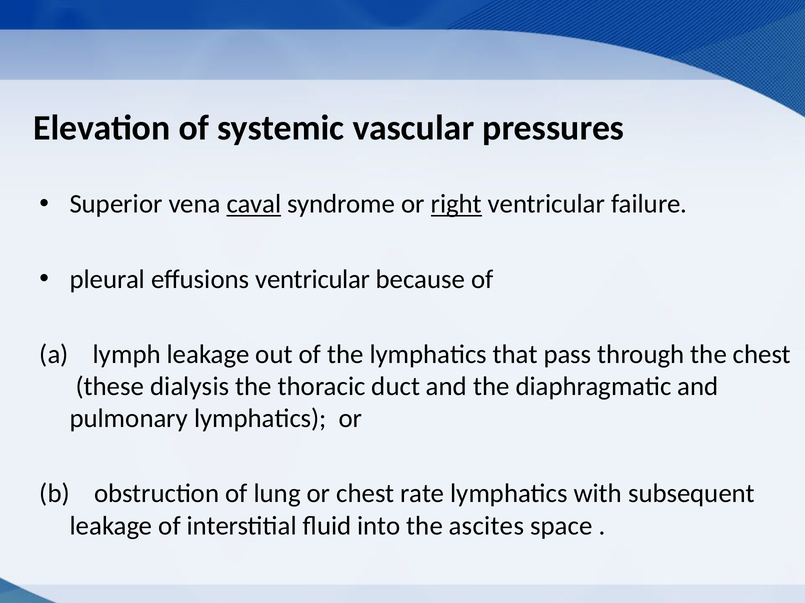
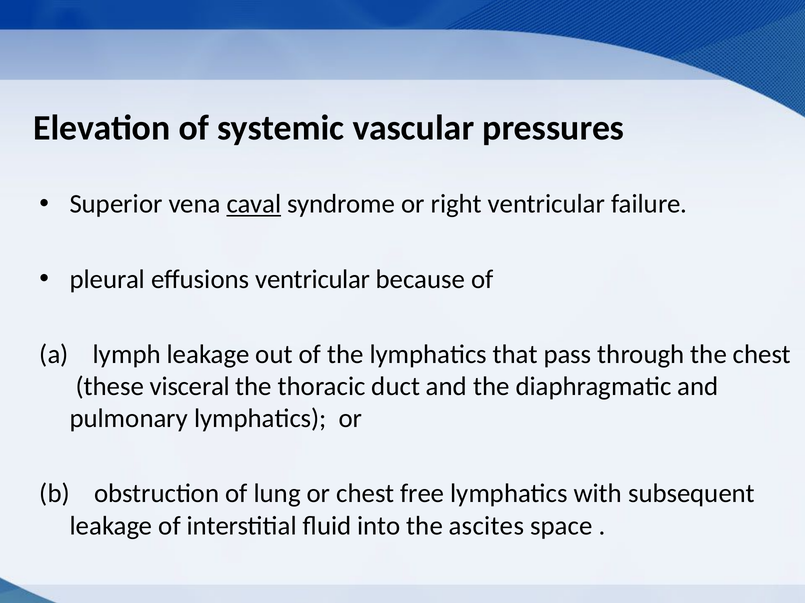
right underline: present -> none (456, 204)
dialysis: dialysis -> visceral (190, 387)
rate: rate -> free (422, 494)
